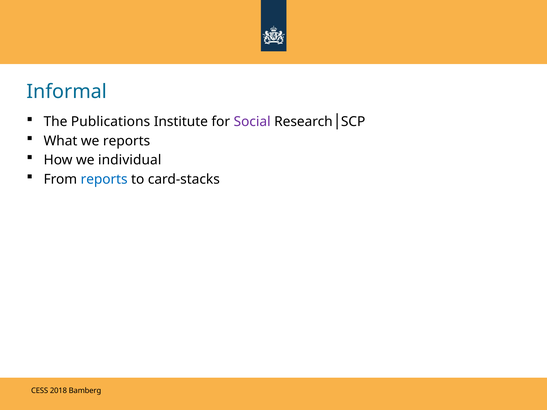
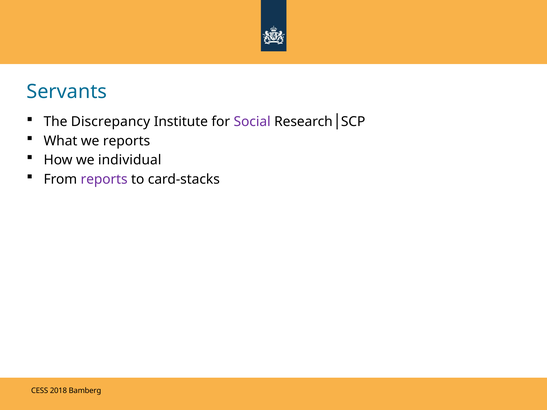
Informal: Informal -> Servants (67, 92)
Publications: Publications -> Discrepancy (111, 122)
reports colour: blue -> purple (104, 179)
